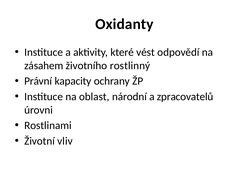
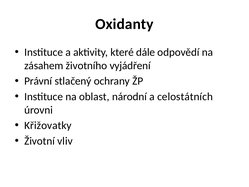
vést: vést -> dále (146, 52)
rostlinný: rostlinný -> vyjádření (130, 66)
kapacity: kapacity -> stlačený (73, 81)
zpracovatelů: zpracovatelů -> celostátních (185, 97)
Rostlinami: Rostlinami -> Křižovatky (48, 125)
